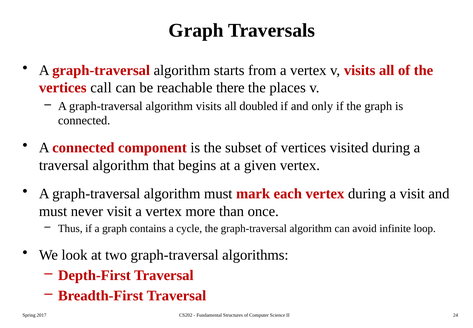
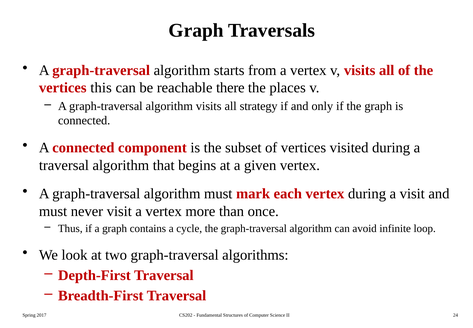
call: call -> this (101, 88)
doubled: doubled -> strategy (259, 106)
